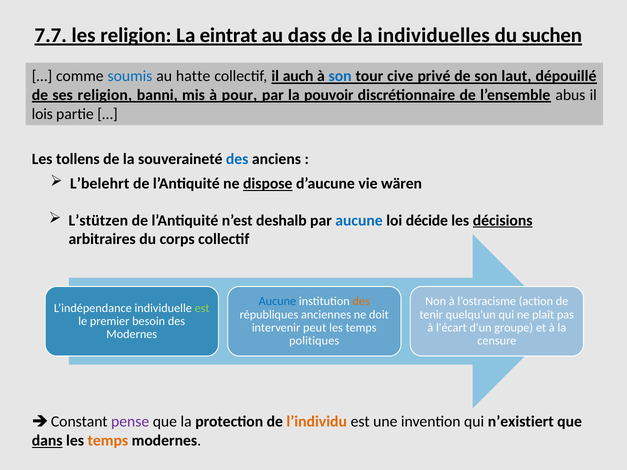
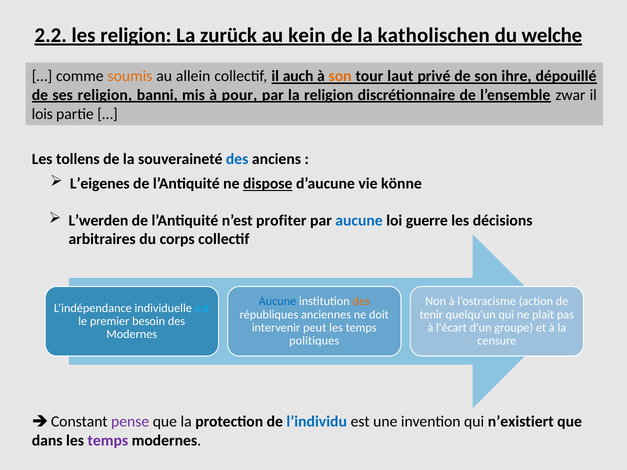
7.7: 7.7 -> 2.2 (51, 35)
eintrat: eintrat -> zurück (228, 35)
dass: dass -> kein (307, 35)
individuelles: individuelles -> katholischen (434, 35)
suchen: suchen -> welche (552, 35)
soumis colour: blue -> orange (130, 76)
hatte: hatte -> allein (193, 76)
son colour: blue -> orange (340, 76)
cive: cive -> laut (400, 76)
laut: laut -> ihre (516, 76)
la pouvoir: pouvoir -> religion (329, 95)
abus: abus -> zwar (570, 95)
L’belehrt: L’belehrt -> L’eigenes (100, 184)
wären: wären -> könne (401, 184)
L’stützen: L’stützen -> L’werden (98, 221)
deshalb: deshalb -> profiter (281, 221)
décide: décide -> guerre (427, 221)
décisions underline: present -> none (503, 221)
est colour: light green -> light blue (202, 308)
l’individu colour: orange -> blue (317, 422)
dans underline: present -> none (47, 441)
temps colour: orange -> purple (108, 441)
